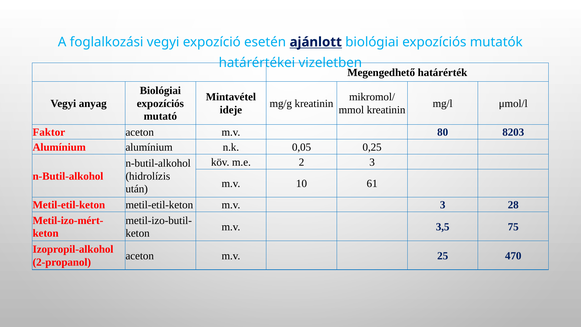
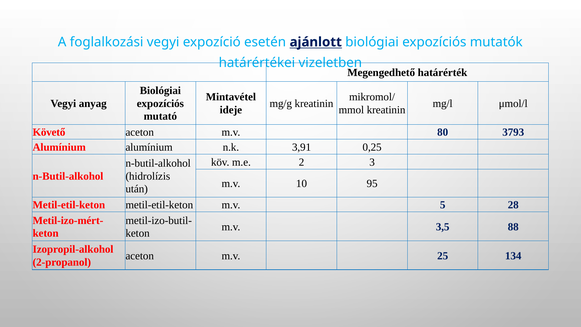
Faktor: Faktor -> Követő (49, 132)
8203: 8203 -> 3793 (513, 132)
0,05: 0,05 -> 3,91 (302, 147)
61: 61 -> 95 (372, 183)
m.v 3: 3 -> 5 (443, 205)
75: 75 -> 88 (513, 227)
470: 470 -> 134 (513, 256)
